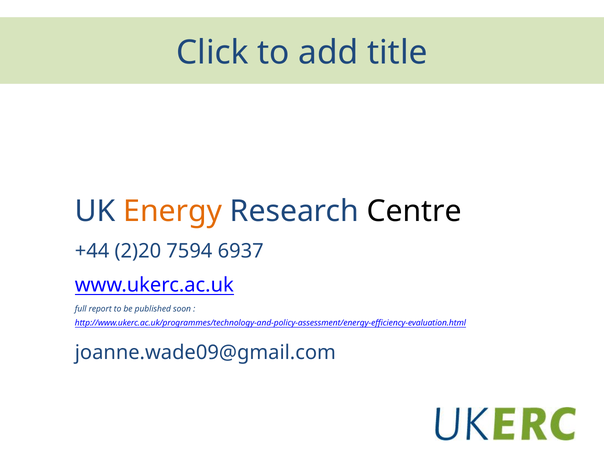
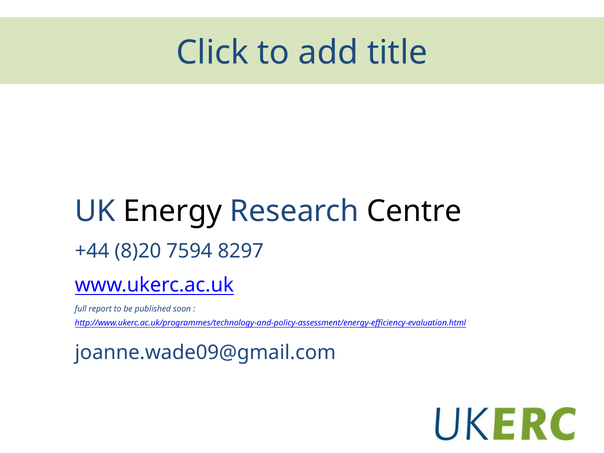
Energy colour: orange -> black (173, 211)
2)20: 2)20 -> 8)20 (138, 251)
6937: 6937 -> 8297 (241, 251)
